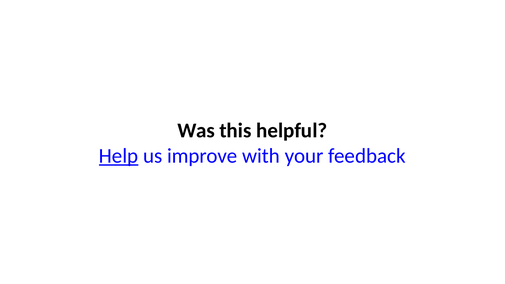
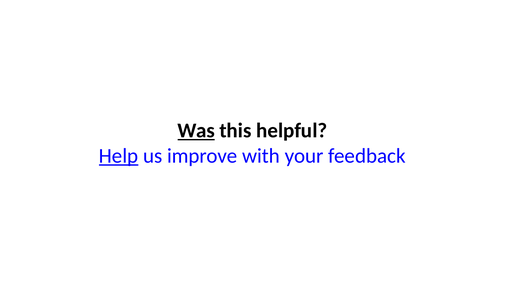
Was underline: none -> present (196, 131)
